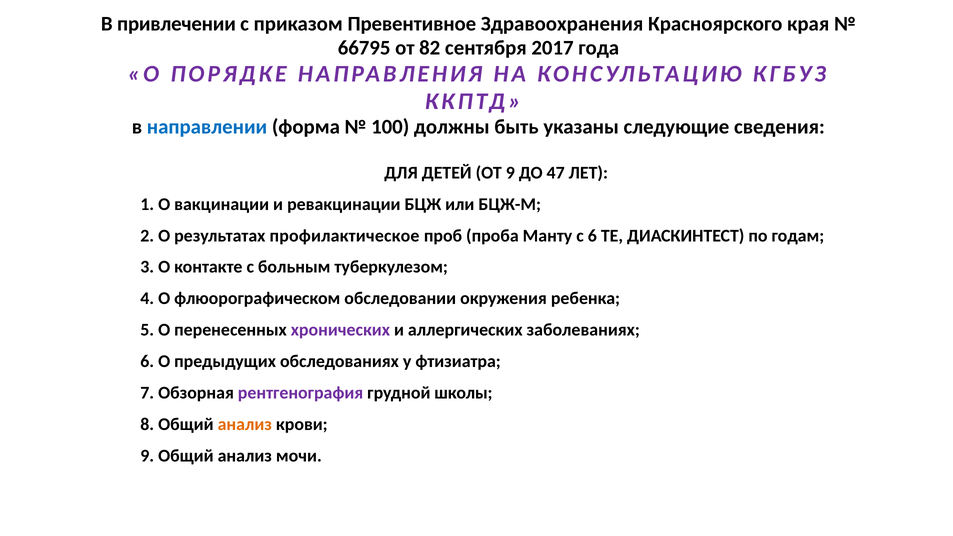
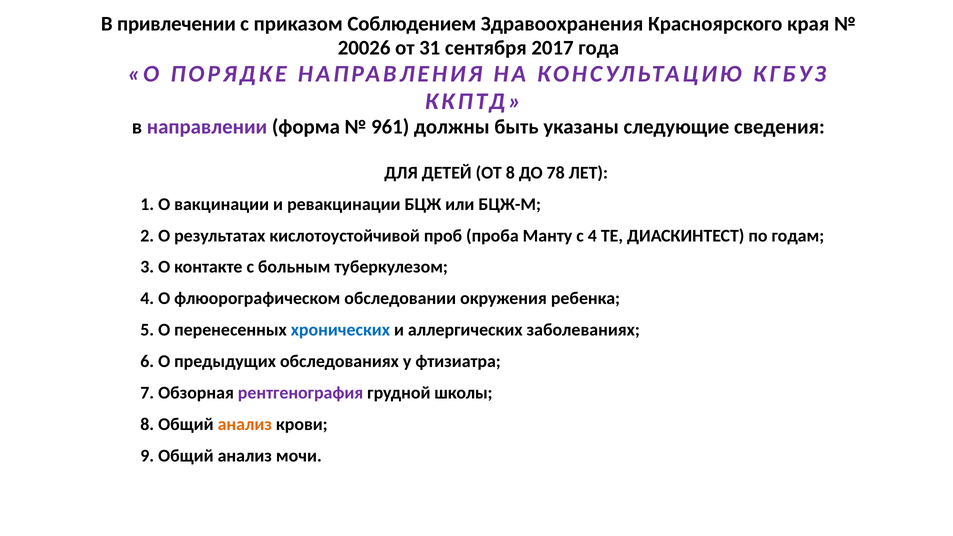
Превентивное: Превентивное -> Соблюдением (412, 24)
66795: 66795 -> 20026 (364, 48)
82: 82 -> 31 (430, 48)
направлении colour: blue -> purple (207, 127)
100: 100 -> 961 (390, 127)
ОТ 9: 9 -> 8 (510, 173)
47: 47 -> 78 (556, 173)
профилактическое: профилактическое -> кислотоустойчивой (345, 236)
с 6: 6 -> 4 (592, 236)
хронических colour: purple -> blue (340, 330)
